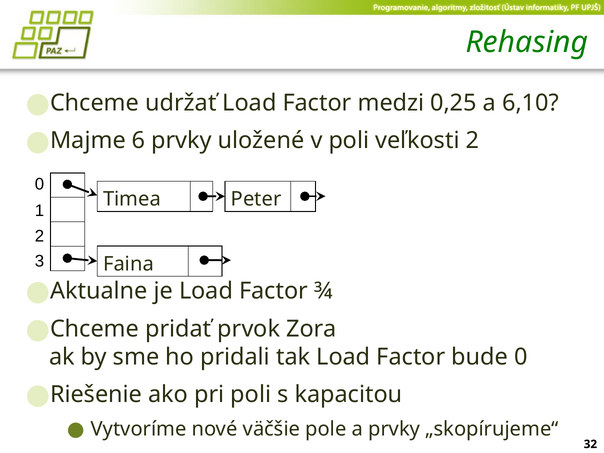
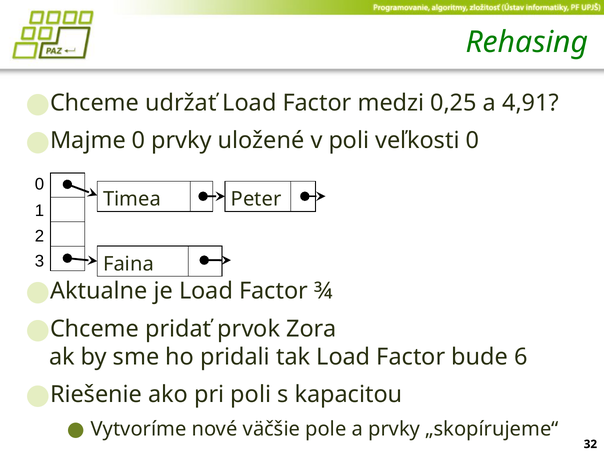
6,10: 6,10 -> 4,91 (530, 103)
Majme 6: 6 -> 0 (139, 141)
veľkosti 2: 2 -> 0 (472, 141)
bude 0: 0 -> 6 (521, 357)
